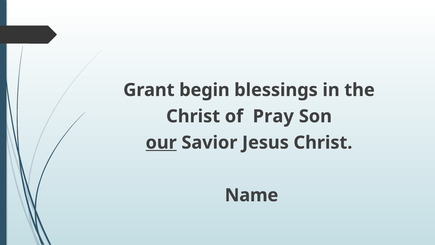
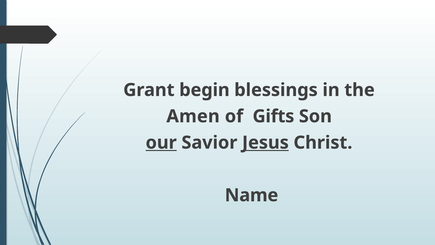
Christ: Christ -> Amen (193, 116)
Pray: Pray -> Gifts (273, 116)
Jesus underline: none -> present (265, 142)
